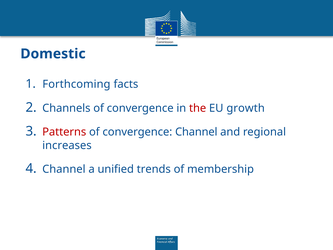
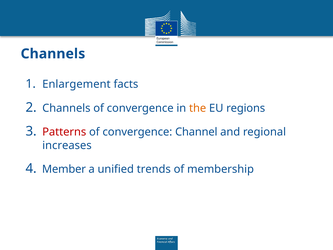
Domestic: Domestic -> Channels (53, 54)
Forthcoming: Forthcoming -> Enlargement (76, 84)
the colour: red -> orange (198, 108)
growth: growth -> regions (246, 108)
Channel: Channel -> Member (64, 169)
